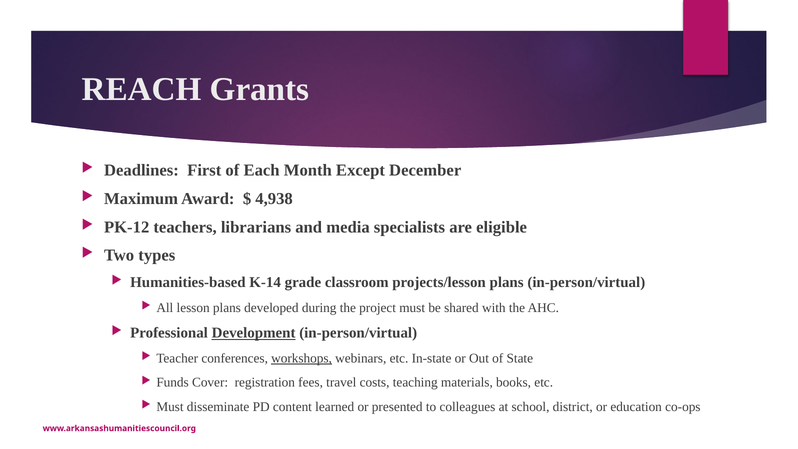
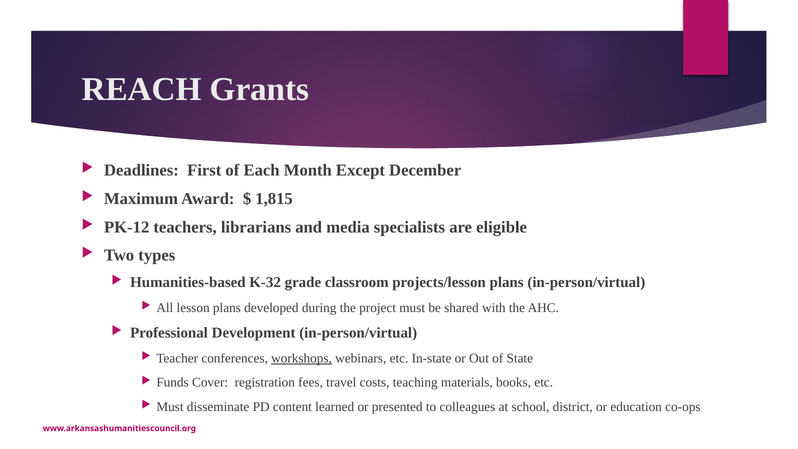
4,938: 4,938 -> 1,815 (274, 199)
K-14: K-14 -> K-32 (265, 282)
Development underline: present -> none (254, 333)
